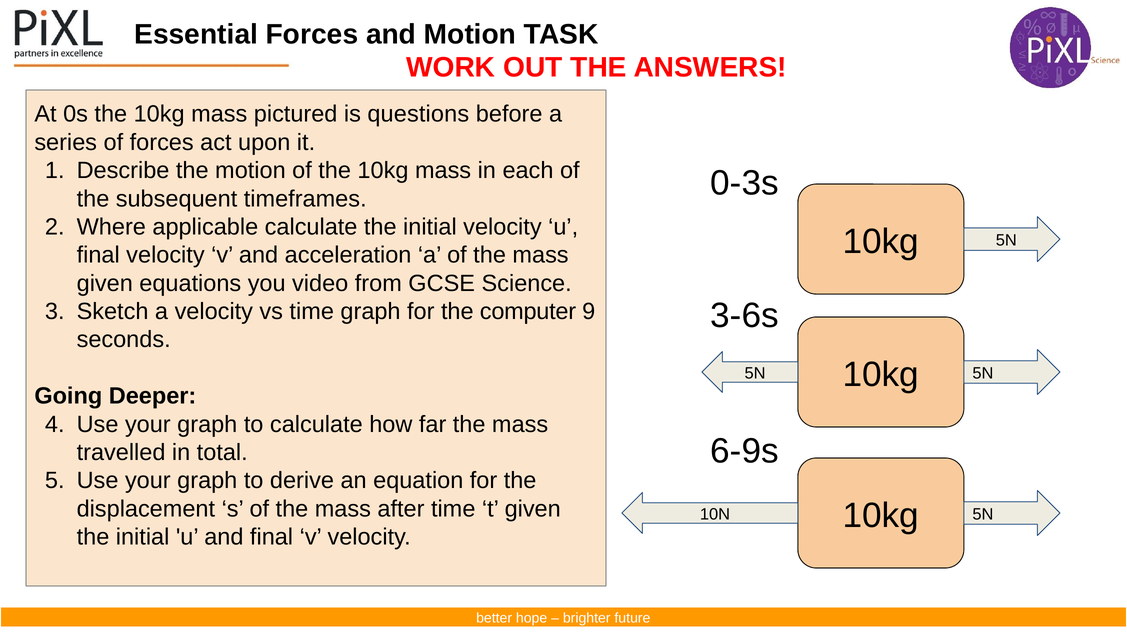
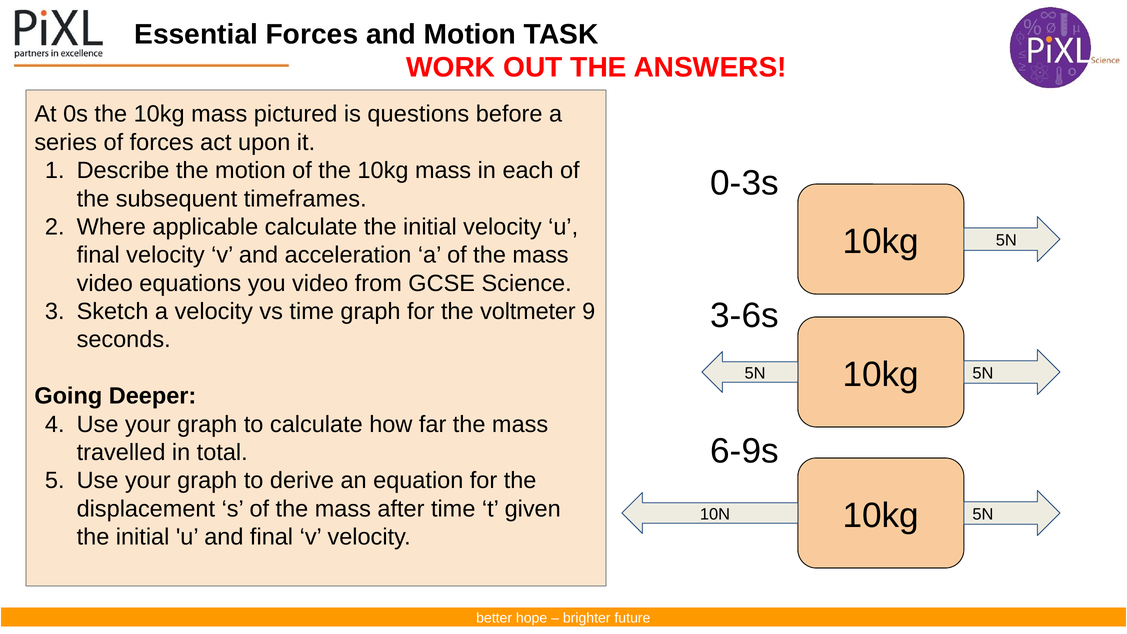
given: given -> video (105, 283)
computer: computer -> voltmeter (528, 311)
